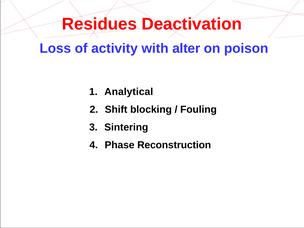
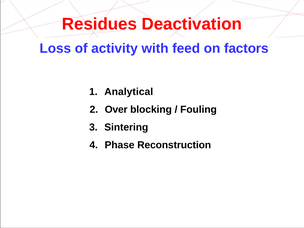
alter: alter -> feed (186, 48)
poison: poison -> factors (246, 48)
Shift: Shift -> Over (116, 110)
